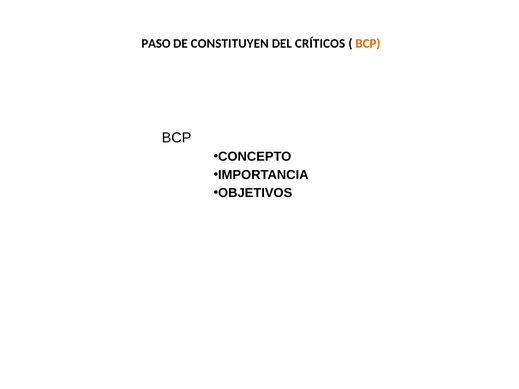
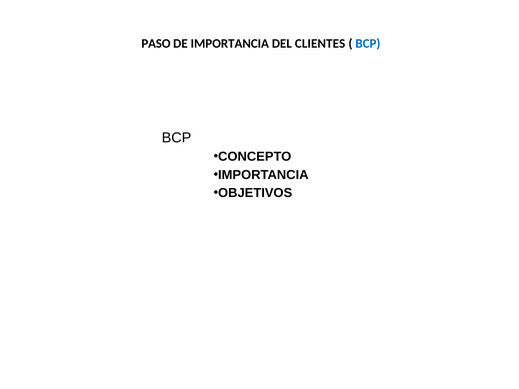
DE CONSTITUYEN: CONSTITUYEN -> IMPORTANCIA (230, 43)
CRÍTICOS: CRÍTICOS -> CLIENTES (320, 43)
BCP colour: orange -> blue (368, 43)
